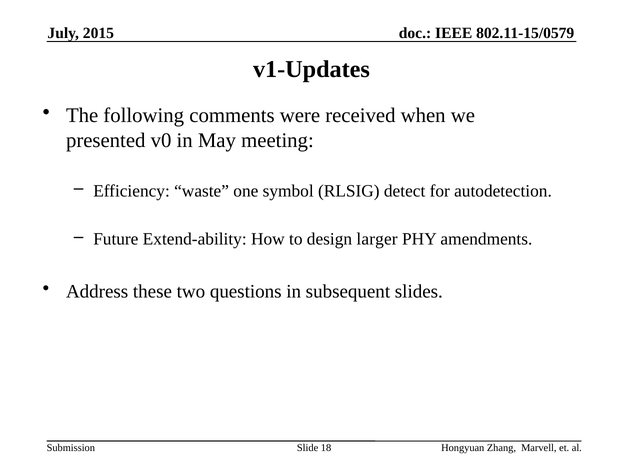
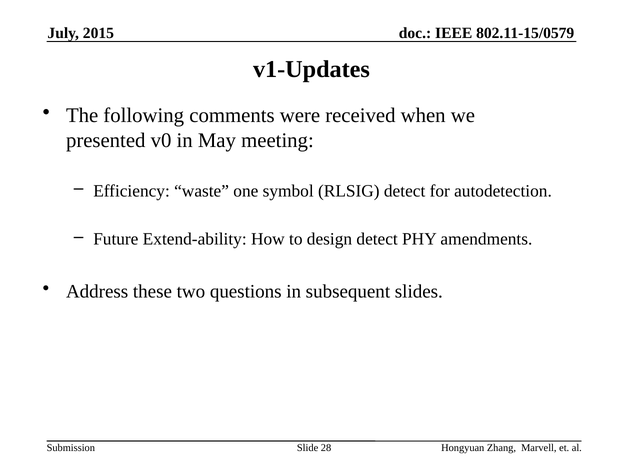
design larger: larger -> detect (377, 239)
18: 18 -> 28 (326, 448)
